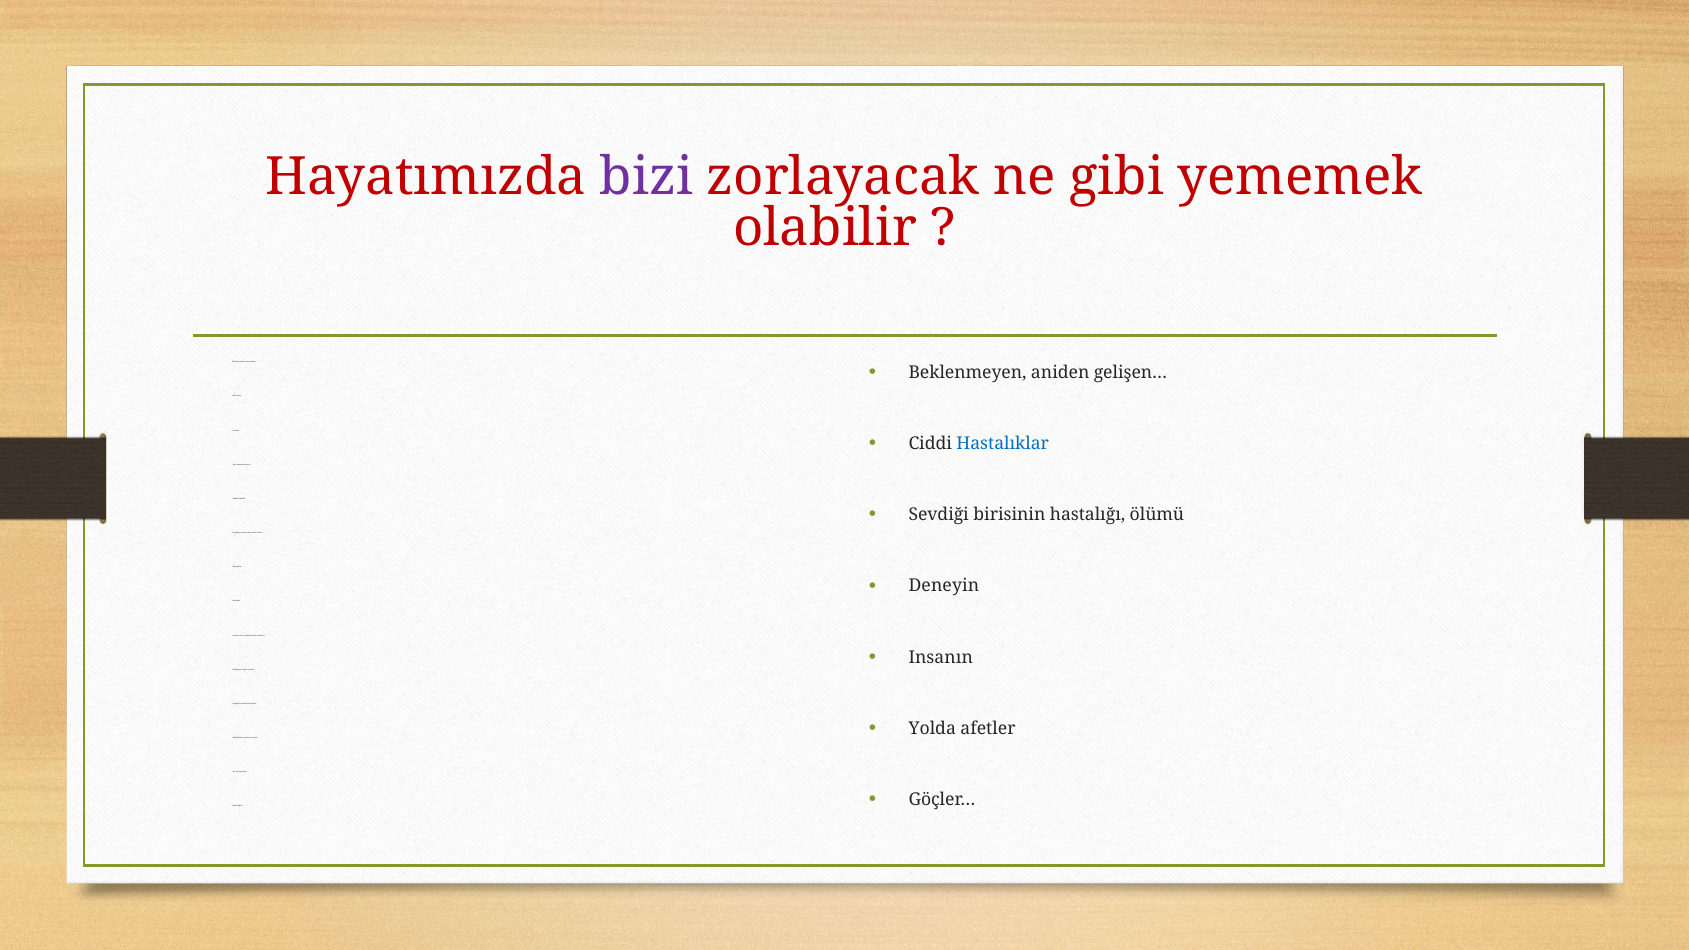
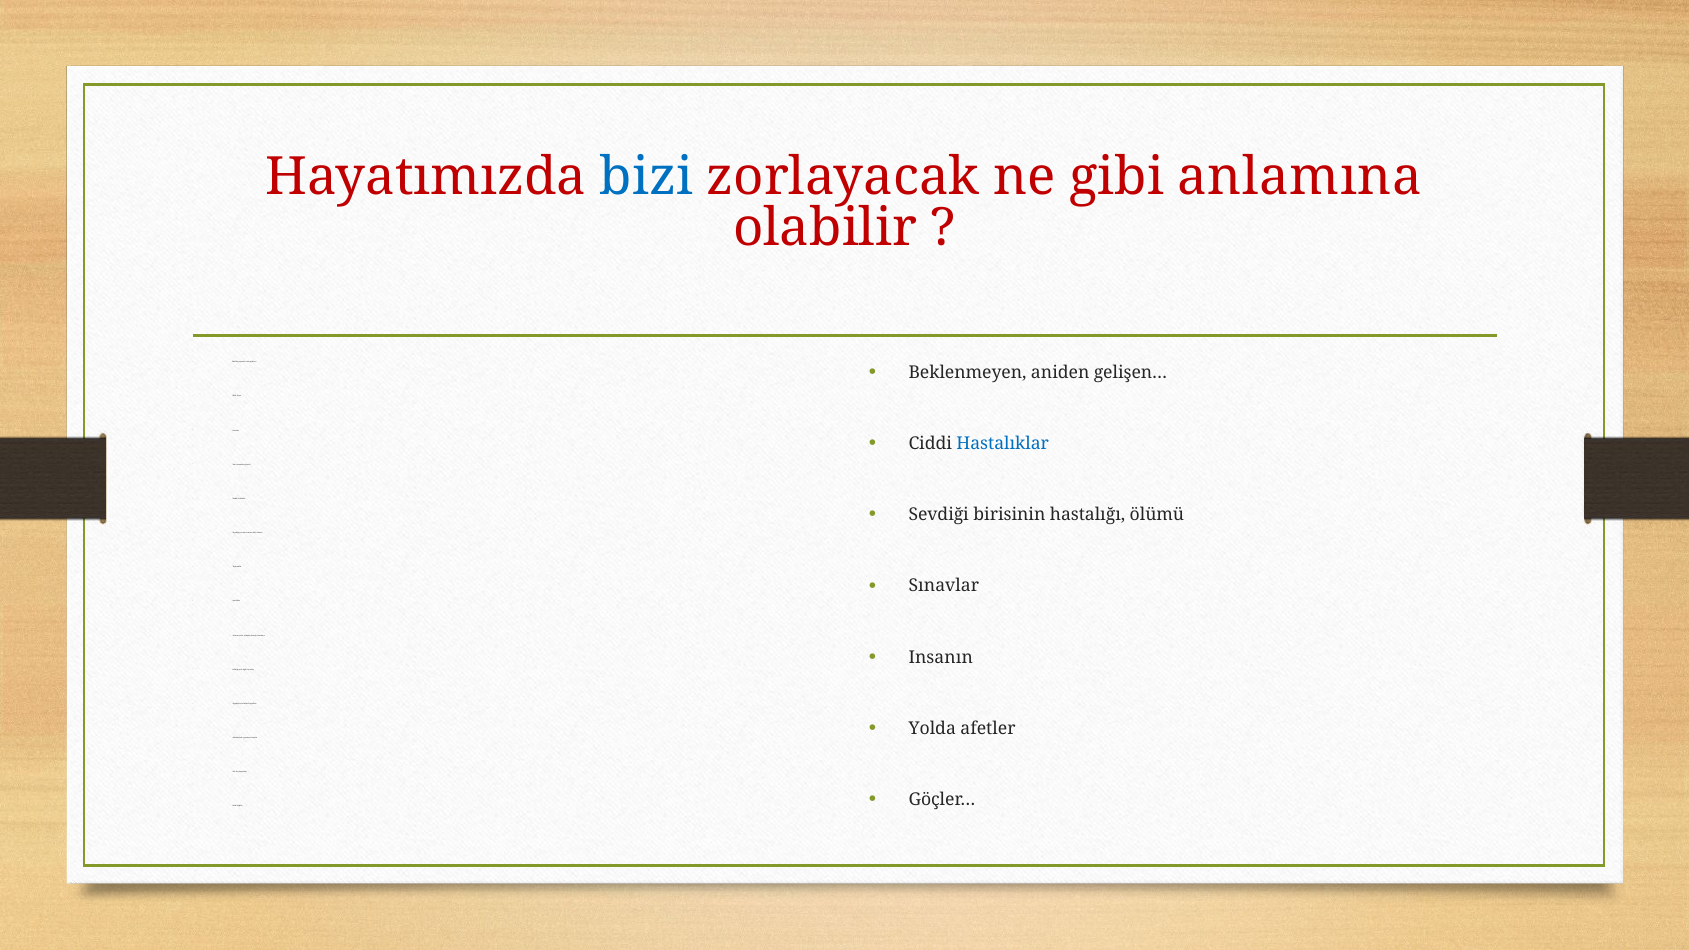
bizi colour: purple -> blue (646, 177)
yememek: yememek -> anlamına (1300, 177)
Deneyin: Deneyin -> Sınavlar (944, 586)
